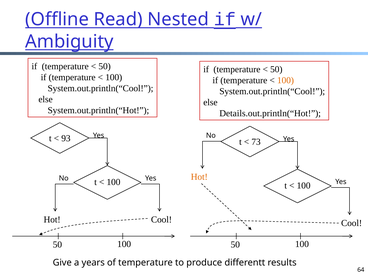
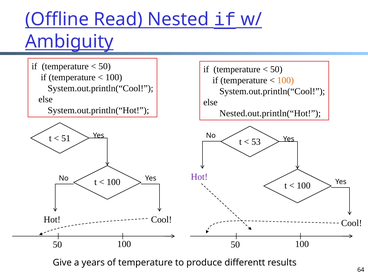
Details.out.println(“Hot: Details.out.println(“Hot -> Nested.out.println(“Hot (270, 113)
93: 93 -> 51 (66, 138)
73: 73 -> 53 (256, 142)
Hot colour: orange -> purple (199, 177)
